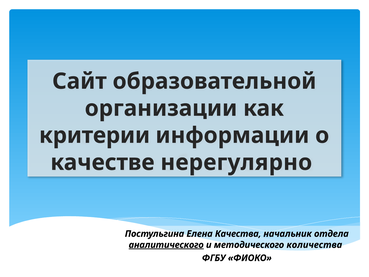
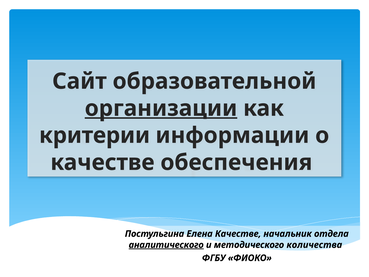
организации underline: none -> present (161, 108)
нерегулярно: нерегулярно -> обеспечения (236, 162)
Елена Качества: Качества -> Качестве (238, 234)
